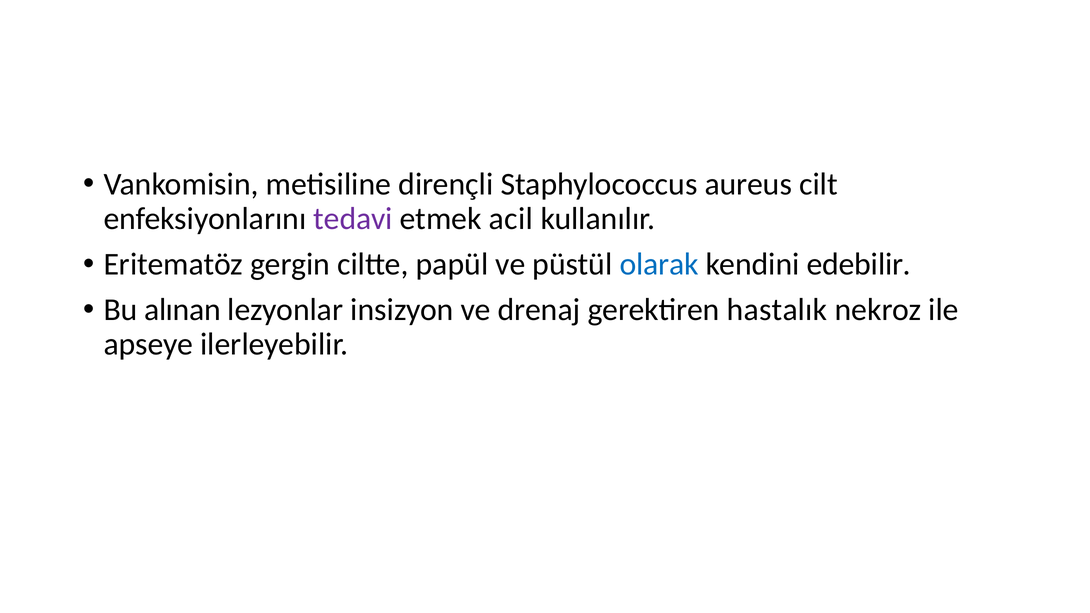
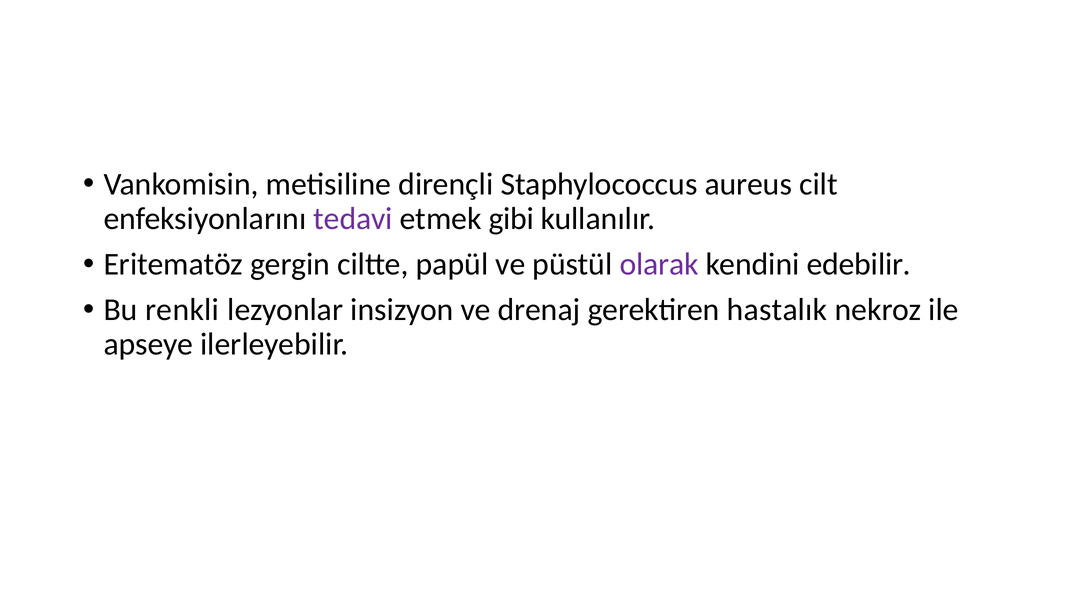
acil: acil -> gibi (511, 219)
olarak colour: blue -> purple (659, 264)
alınan: alınan -> renkli (182, 310)
